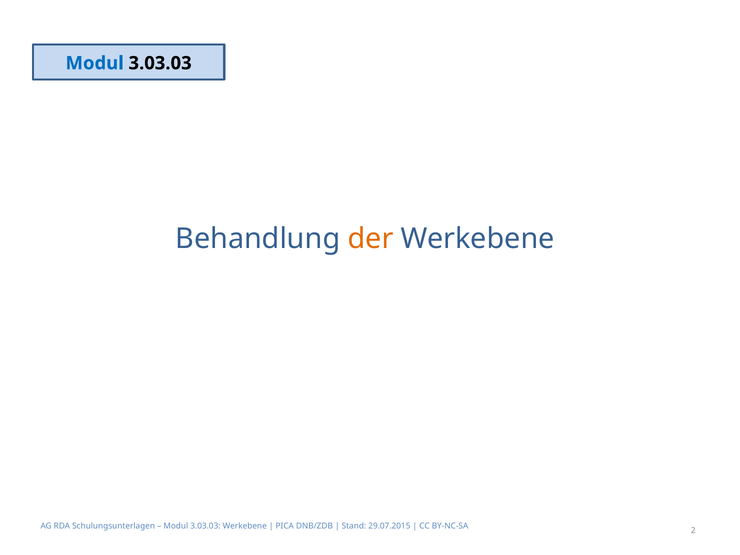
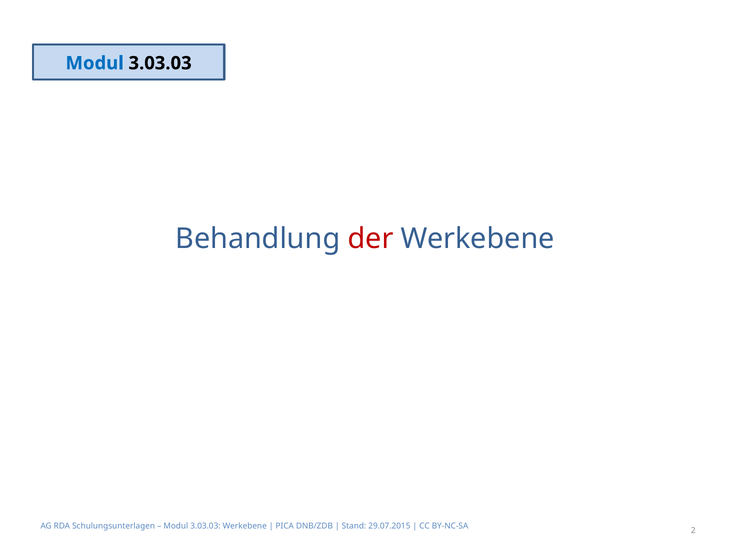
der colour: orange -> red (371, 239)
